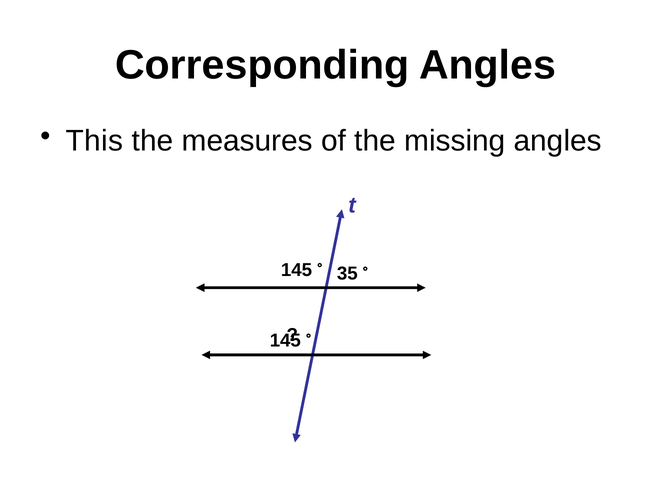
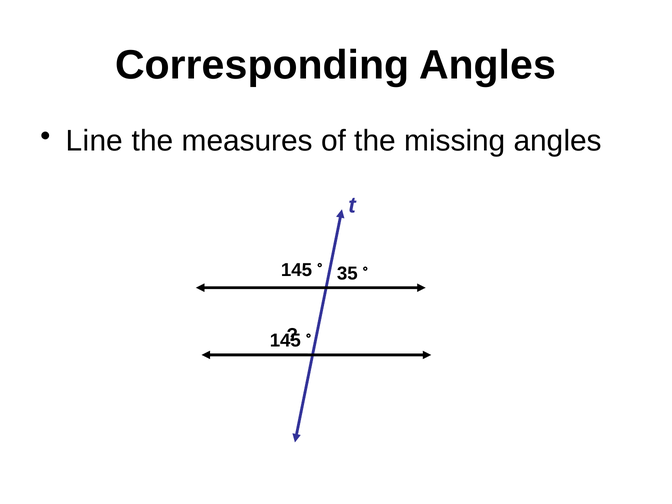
This: This -> Line (94, 141)
